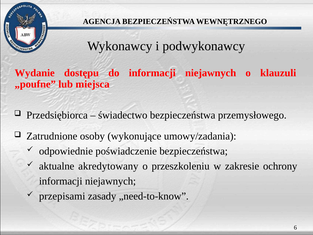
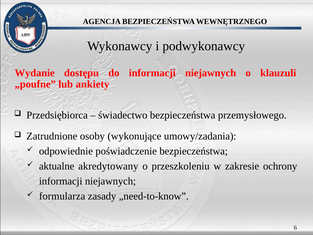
miejsca: miejsca -> ankiety (93, 84)
przepisami: przepisami -> formularza (62, 196)
